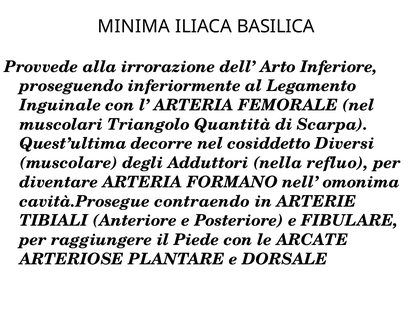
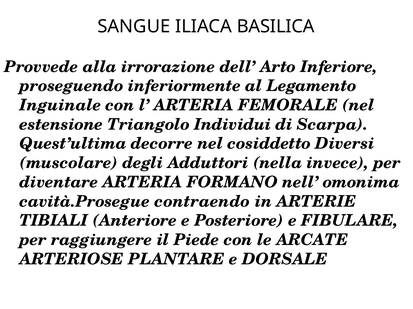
MINIMA: MINIMA -> SANGUE (134, 27)
muscolari: muscolari -> estensione (61, 125)
Quantità: Quantità -> Individui (233, 125)
refluo: refluo -> invece (338, 163)
